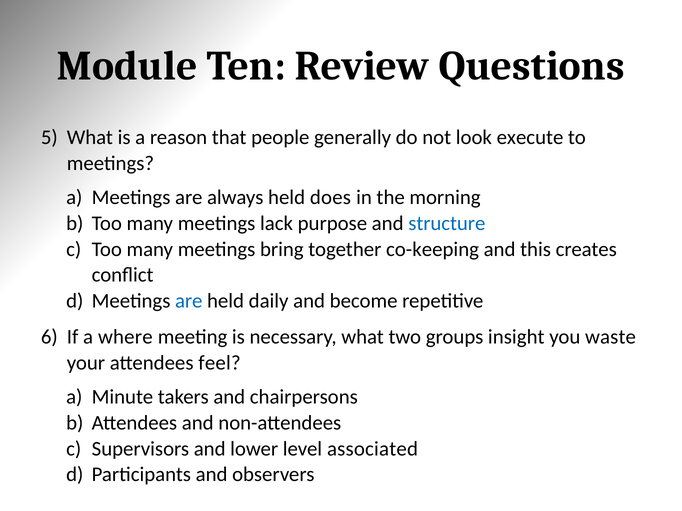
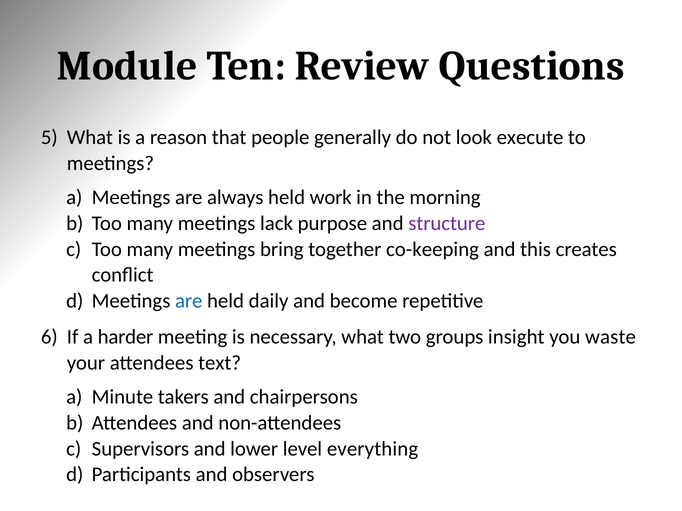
does: does -> work (331, 198)
structure colour: blue -> purple (447, 224)
where: where -> harder (126, 337)
feel: feel -> text (220, 363)
associated: associated -> everything (373, 449)
